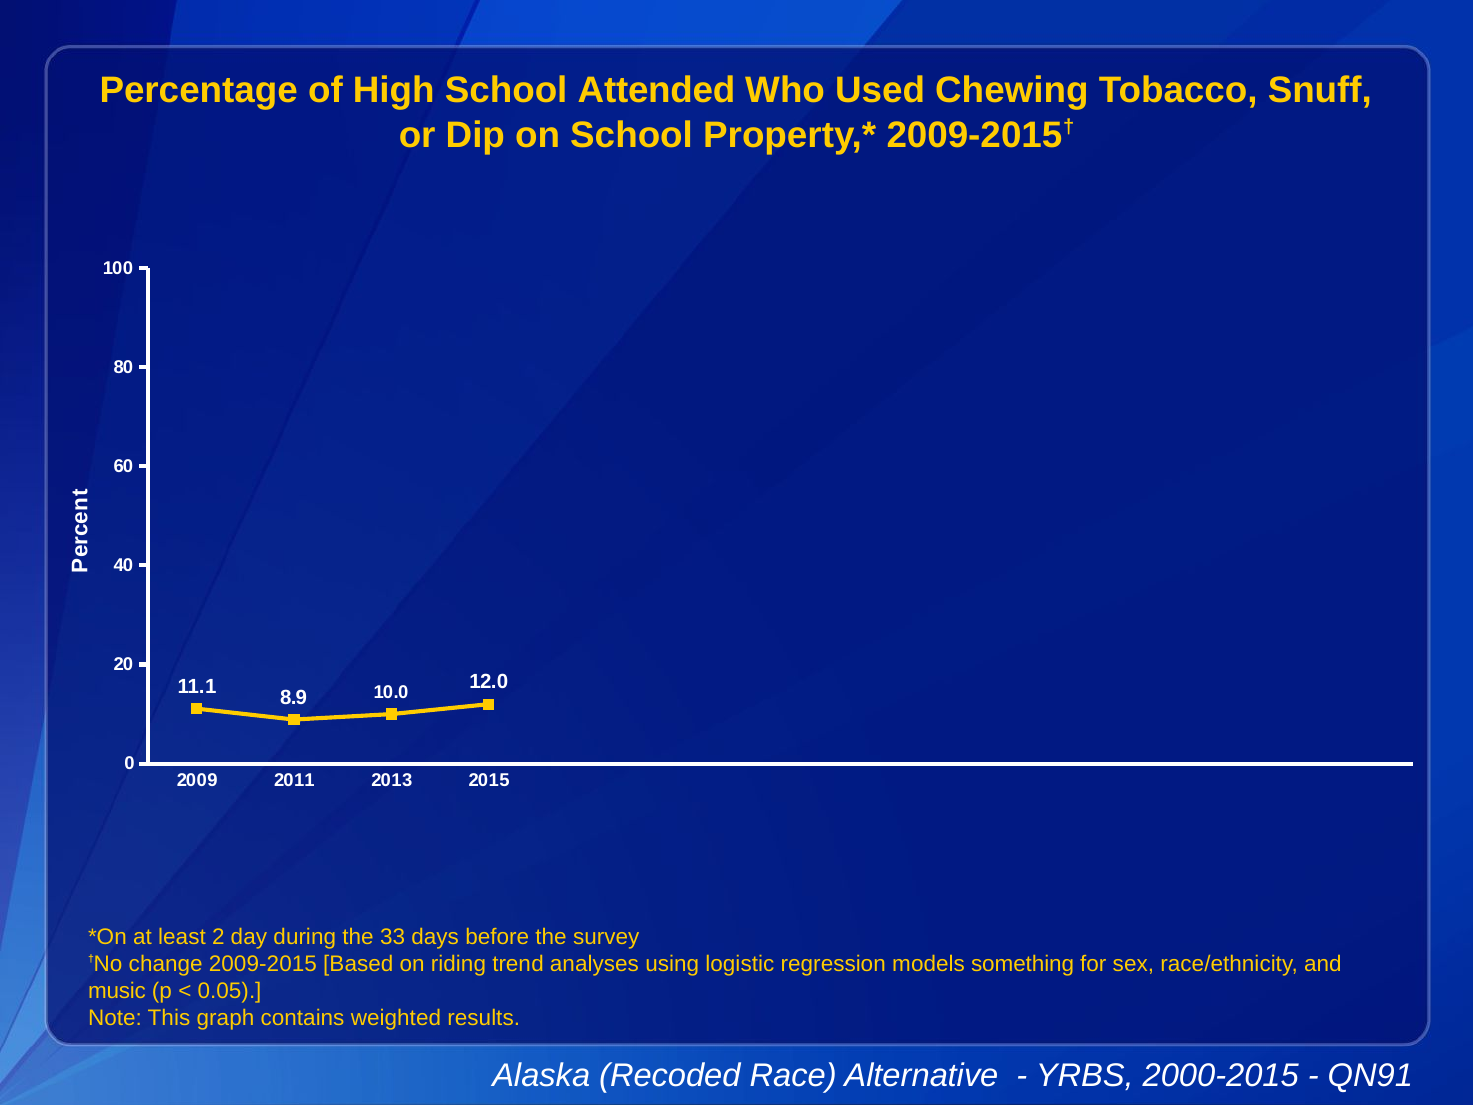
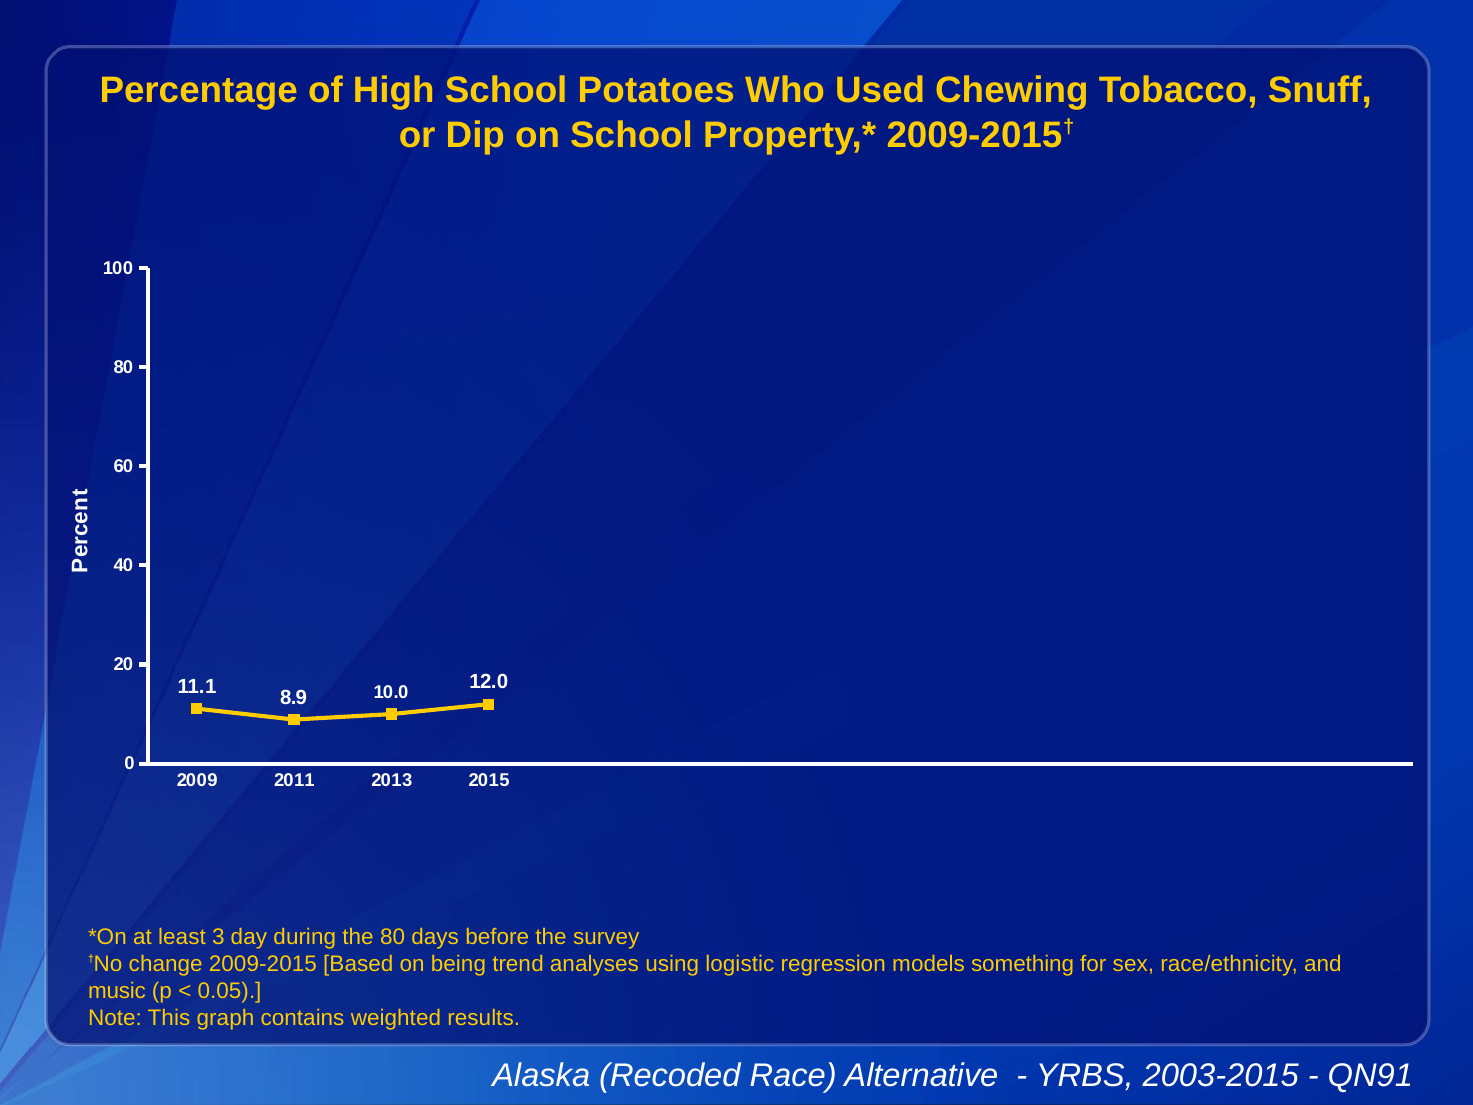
Attended: Attended -> Potatoes (656, 91)
2: 2 -> 3 (218, 937)
the 33: 33 -> 80 (393, 937)
riding: riding -> being (458, 964)
2000-2015: 2000-2015 -> 2003-2015 (1221, 1075)
